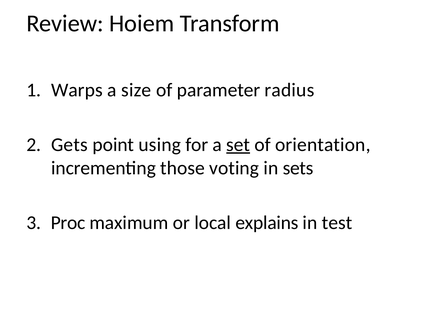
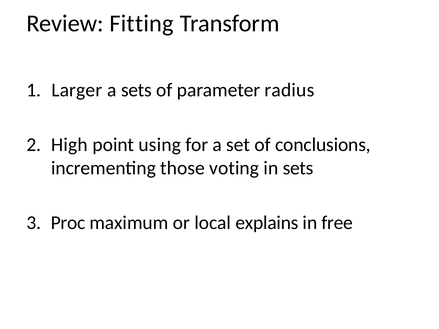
Hoiem: Hoiem -> Fitting (142, 24)
Warps: Warps -> Larger (77, 90)
a size: size -> sets (137, 90)
Gets: Gets -> High (69, 145)
set underline: present -> none (238, 145)
orientation: orientation -> conclusions (323, 145)
test: test -> free (337, 223)
